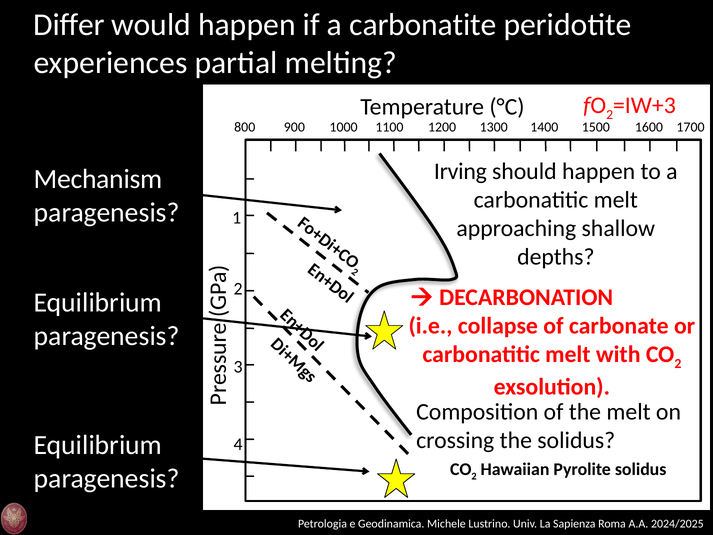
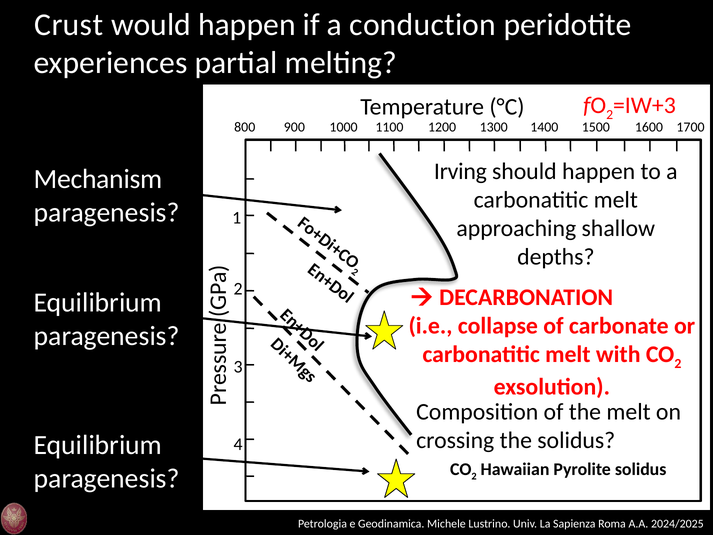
Differ: Differ -> Crust (69, 25)
carbonatite: carbonatite -> conduction (423, 25)
